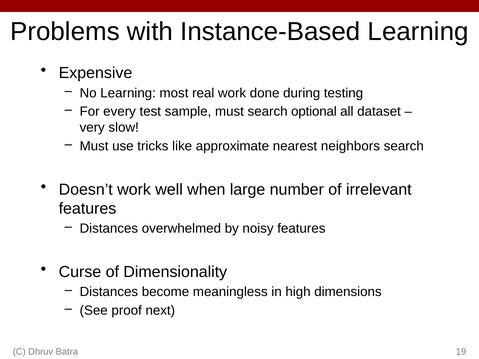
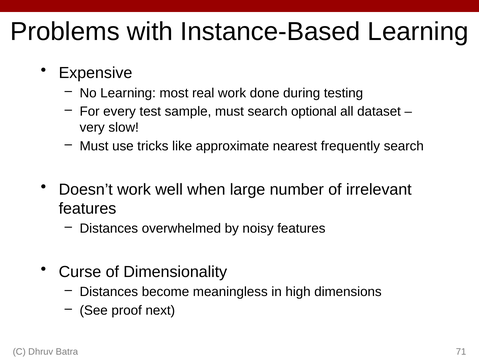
neighbors: neighbors -> frequently (350, 146)
19: 19 -> 71 (461, 352)
